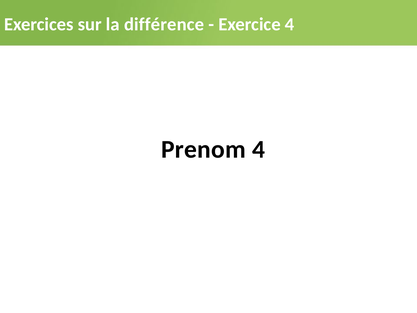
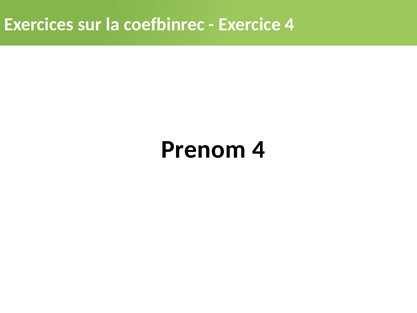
différence: différence -> coefbinrec (164, 24)
